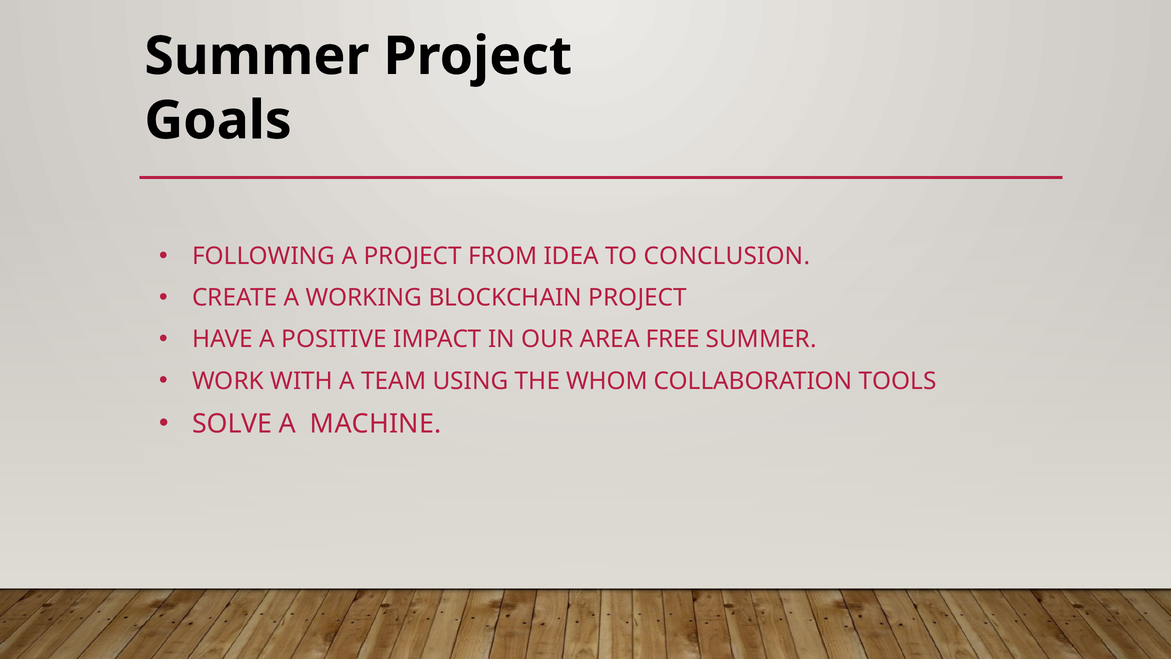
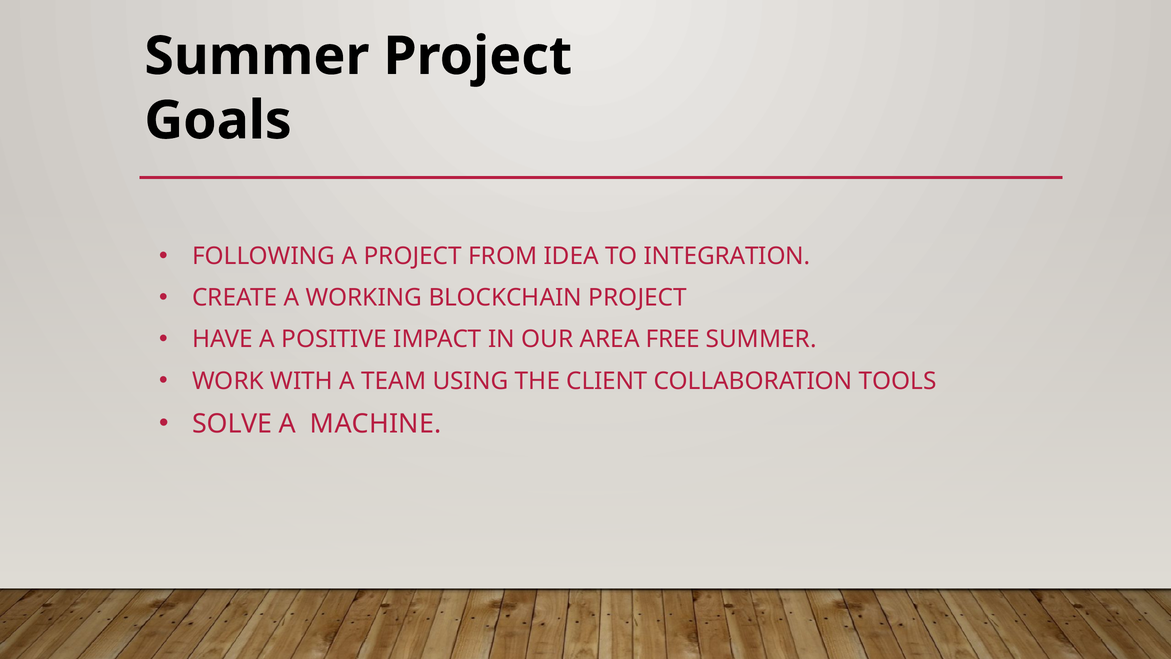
CONCLUSION: CONCLUSION -> INTEGRATION (727, 256)
WHOM: WHOM -> CLIENT (607, 381)
